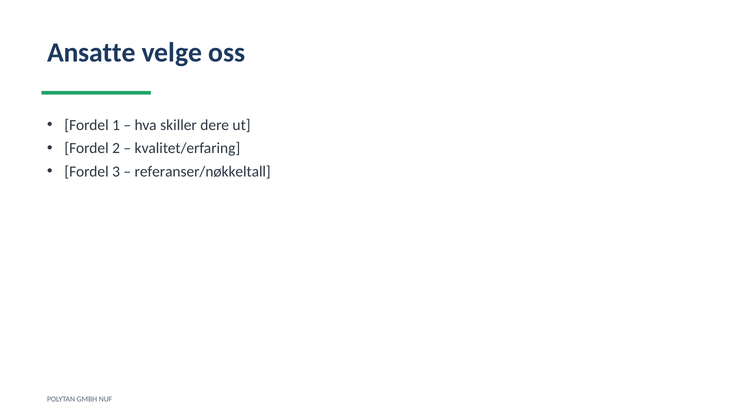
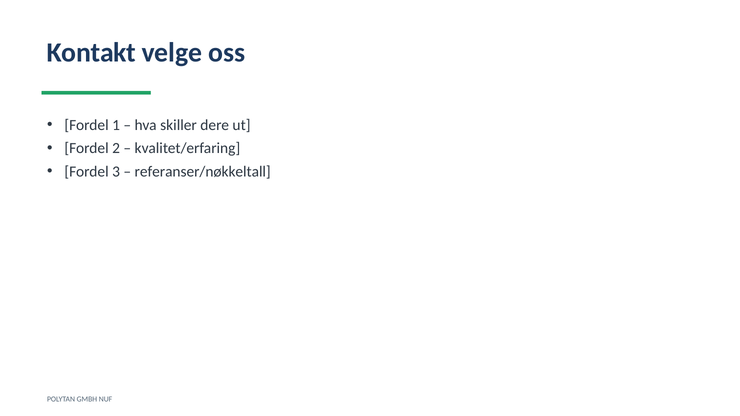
Ansatte: Ansatte -> Kontakt (91, 53)
